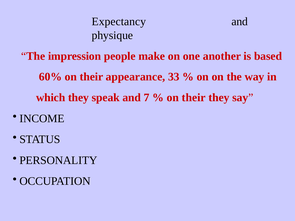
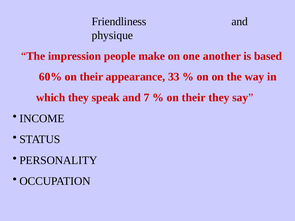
Expectancy: Expectancy -> Friendliness (119, 21)
